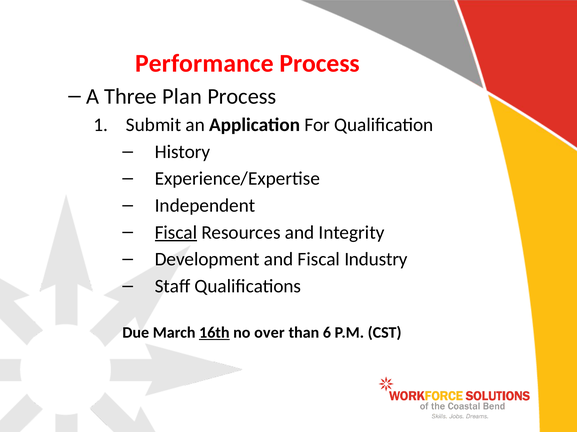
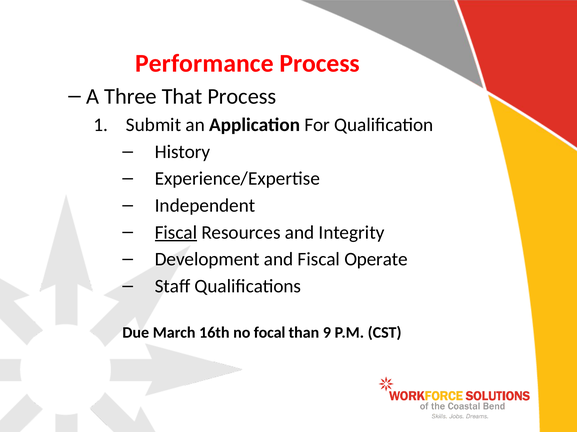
Plan: Plan -> That (182, 96)
Industry: Industry -> Operate (376, 260)
16th underline: present -> none (214, 333)
over: over -> focal (270, 333)
6: 6 -> 9 (327, 333)
